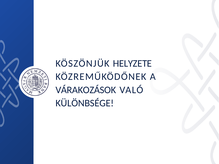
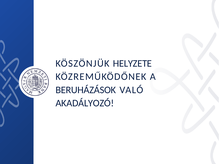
VÁRAKOZÁSOK: VÁRAKOZÁSOK -> BERUHÁZÁSOK (86, 90)
KÜLÖNBSÉGE: KÜLÖNBSÉGE -> AKADÁLYOZÓ (85, 103)
